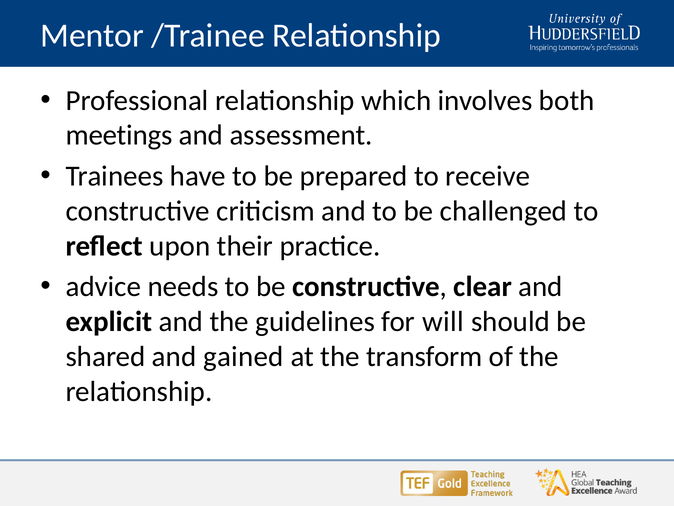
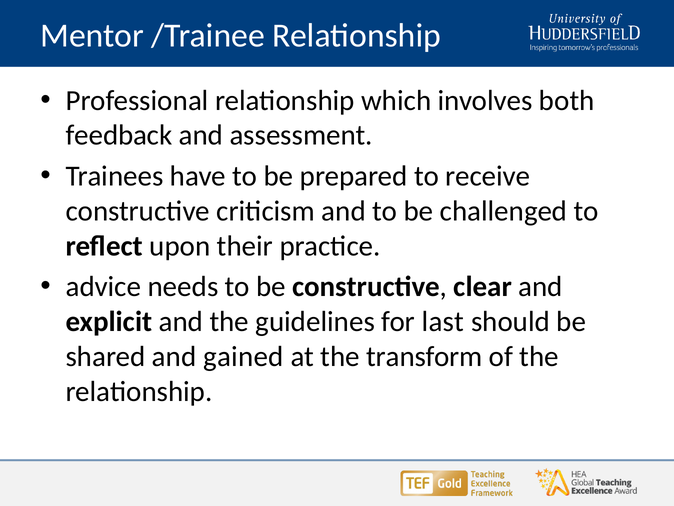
meetings: meetings -> feedback (119, 135)
will: will -> last (443, 321)
